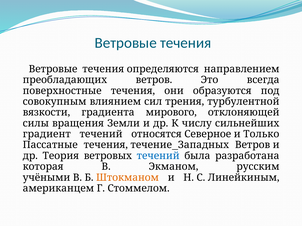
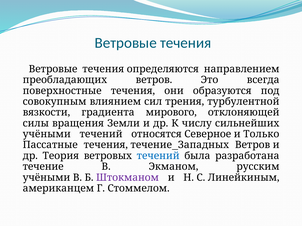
градиент: градиент -> учёными (47, 134)
которая: которая -> течение (43, 167)
Штокманом colour: orange -> purple (128, 178)
